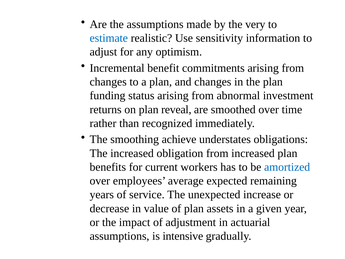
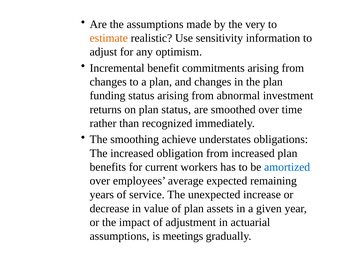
estimate colour: blue -> orange (109, 38)
plan reveal: reveal -> status (176, 109)
intensive: intensive -> meetings (183, 236)
